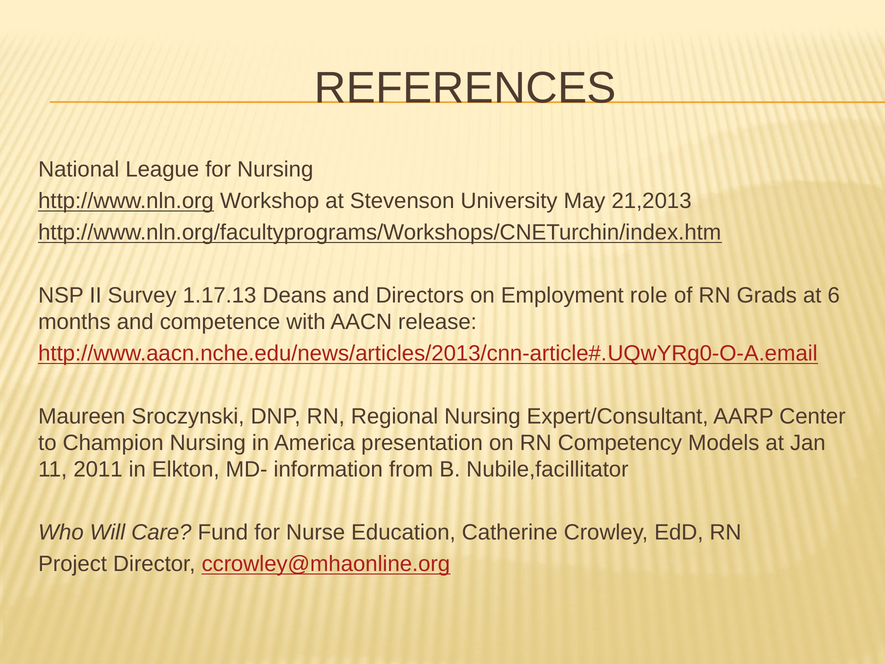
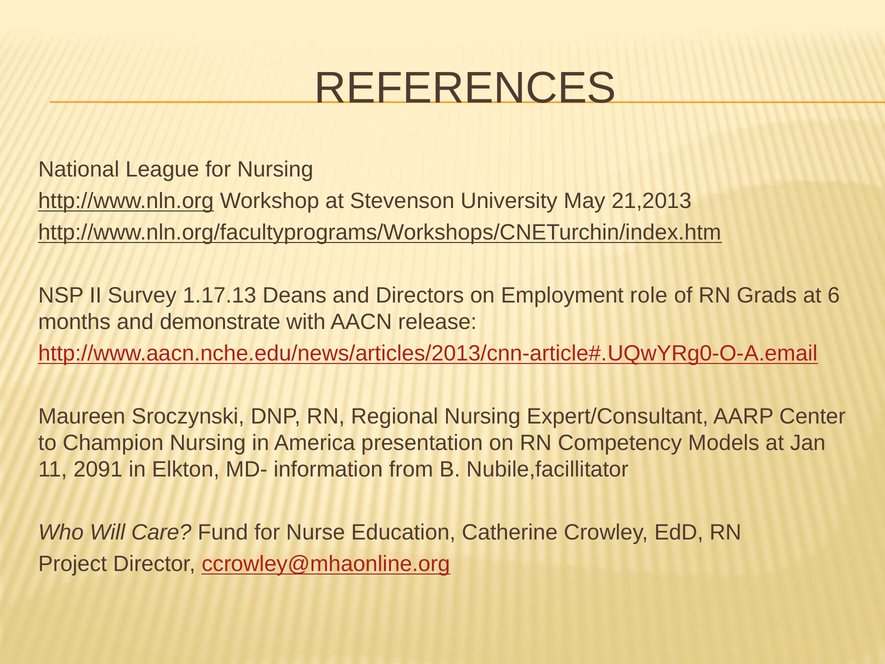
competence: competence -> demonstrate (220, 322)
2011: 2011 -> 2091 (98, 469)
